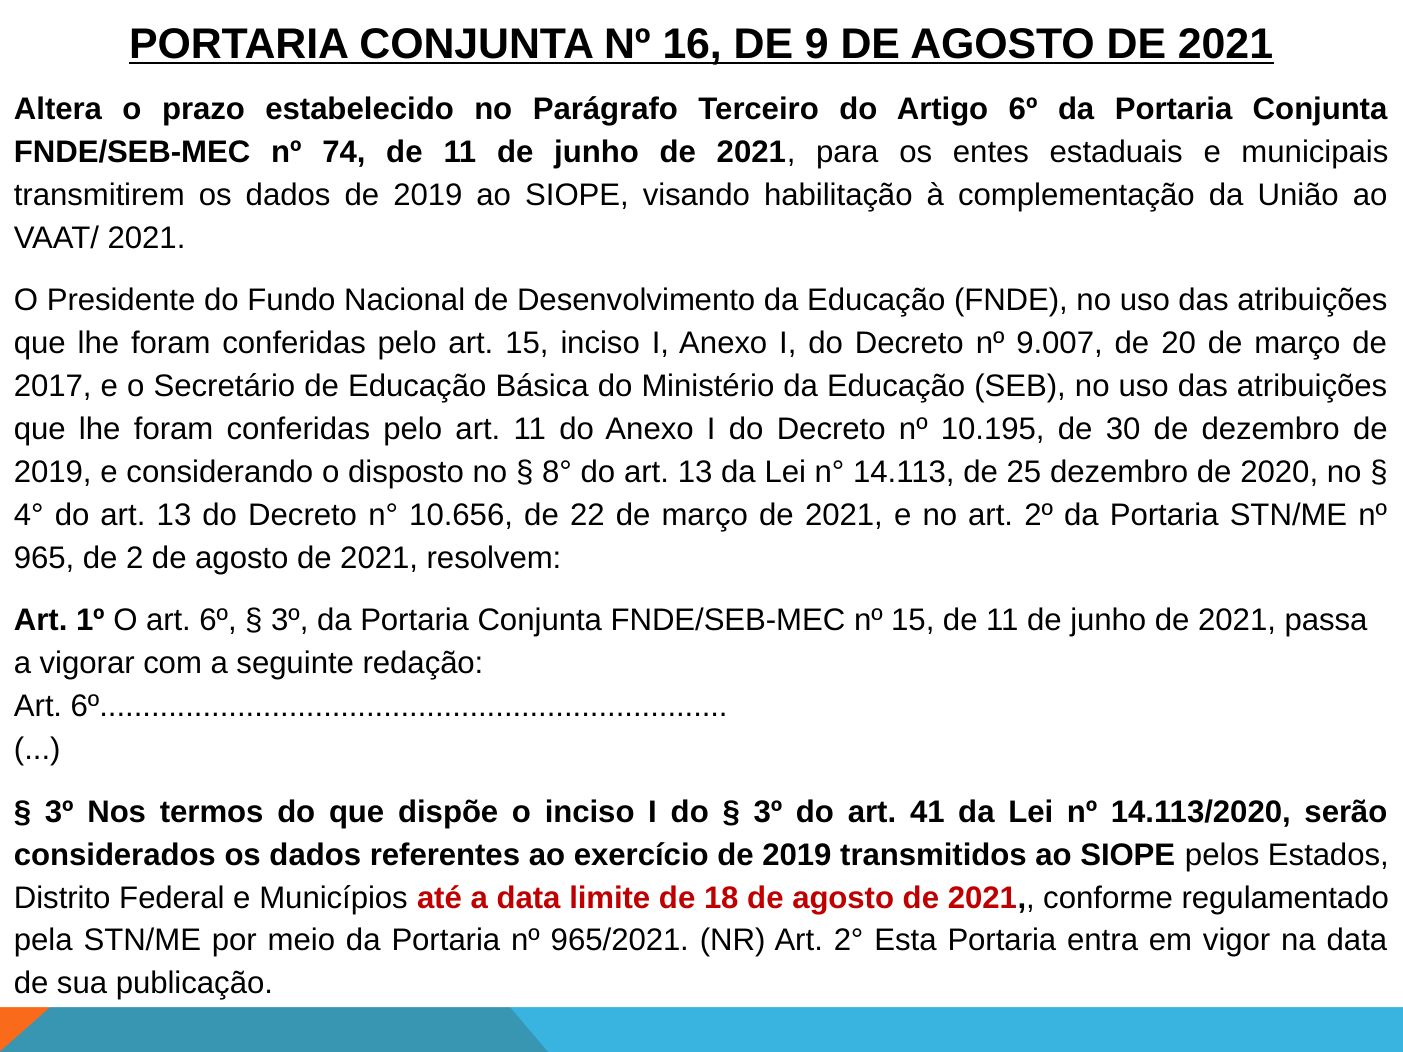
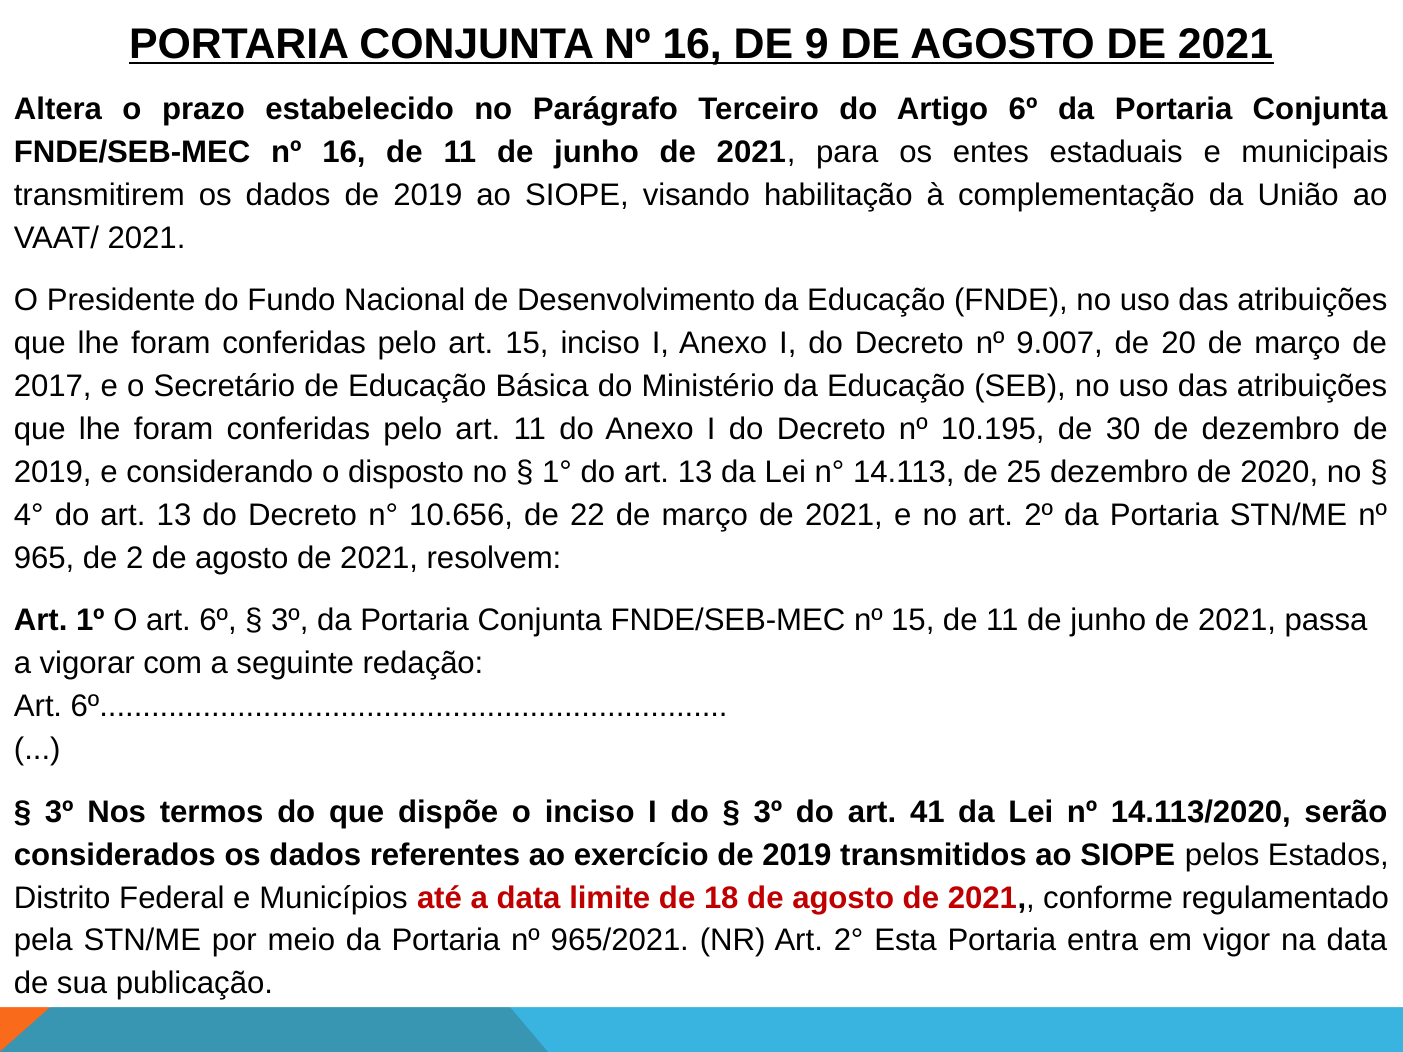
FNDE/SEB-MEC nº 74: 74 -> 16 (344, 152)
8°: 8° -> 1° (557, 472)
